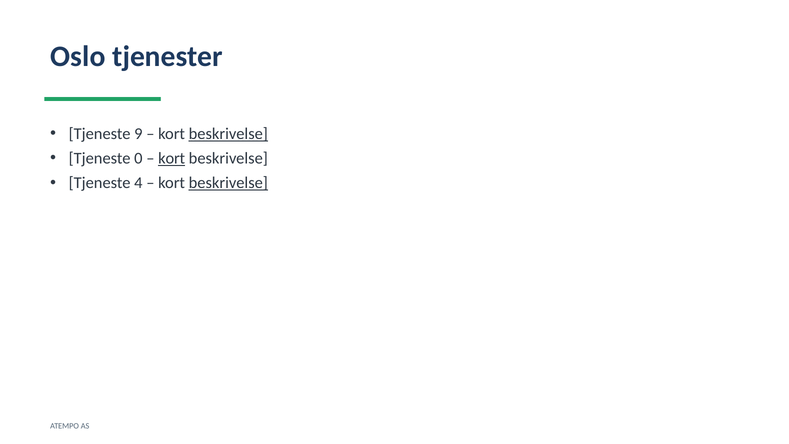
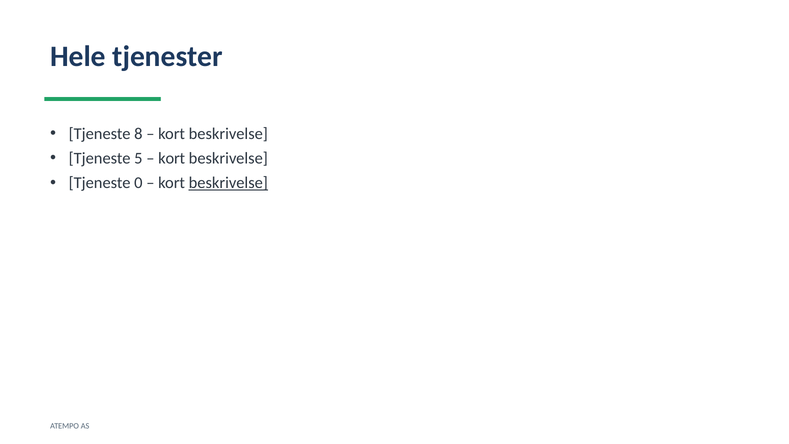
Oslo: Oslo -> Hele (78, 56)
9: 9 -> 8 (138, 134)
beskrivelse underline: present -> none (228, 134)
0: 0 -> 5 (138, 158)
kort underline: present -> none (172, 158)
4: 4 -> 0 (138, 183)
